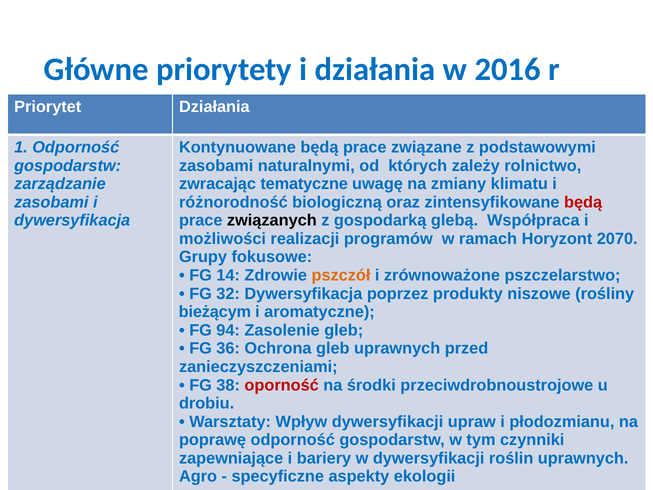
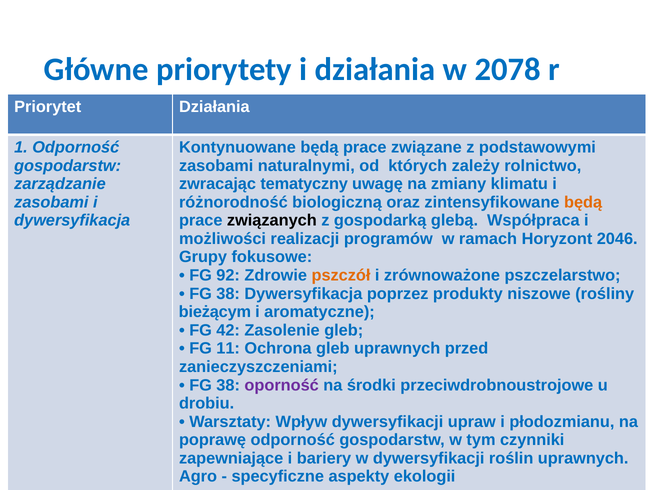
2016: 2016 -> 2078 (508, 69)
tematyczne: tematyczne -> tematyczny (304, 184)
będą colour: red -> orange (583, 202)
2070: 2070 -> 2046 (617, 239)
14: 14 -> 92 (228, 275)
32: 32 -> 38 (228, 294)
94: 94 -> 42 (228, 330)
36: 36 -> 11 (228, 348)
oporność colour: red -> purple (282, 385)
